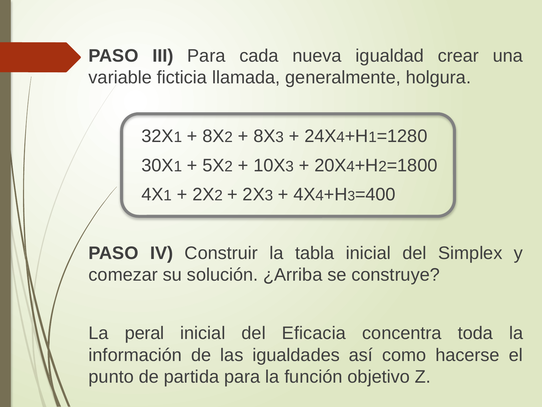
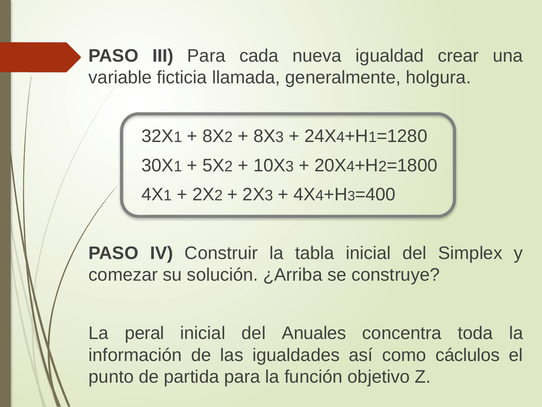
Eficacia: Eficacia -> Anuales (314, 333)
hacerse: hacerse -> cáclulos (468, 355)
